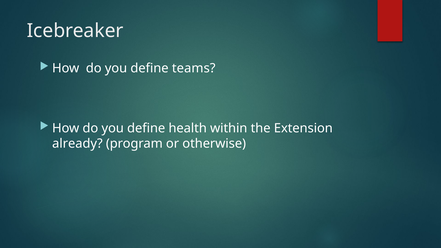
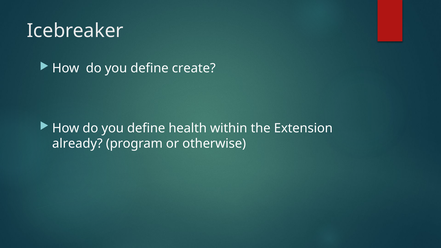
teams: teams -> create (194, 68)
